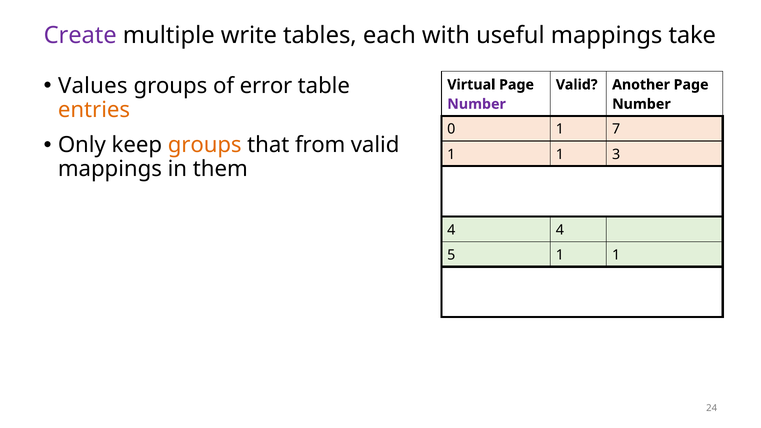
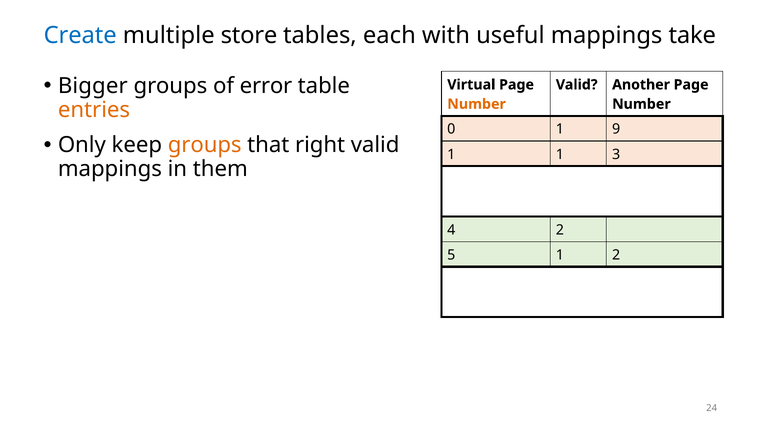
Create colour: purple -> blue (80, 35)
write: write -> store (249, 35)
Values: Values -> Bigger (93, 86)
Number colour: purple -> orange (477, 104)
7: 7 -> 9 (616, 129)
from: from -> right (320, 145)
4 4: 4 -> 2 (560, 230)
5 1 1: 1 -> 2 (616, 255)
